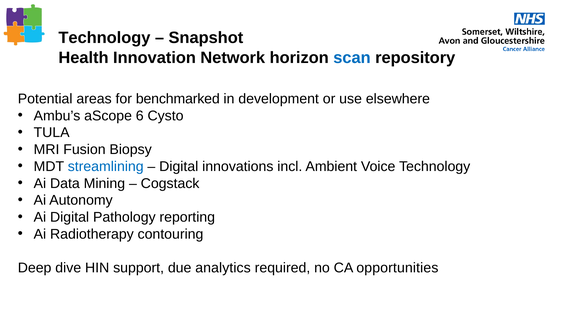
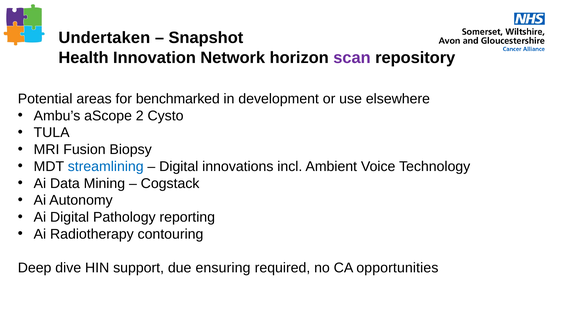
Technology: Technology -> Undertaken (104, 38)
scan colour: blue -> purple (352, 58)
6: 6 -> 2 (140, 116)
analytics: analytics -> ensuring (223, 268)
